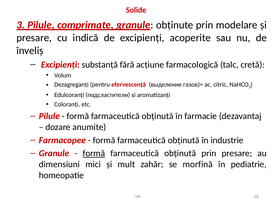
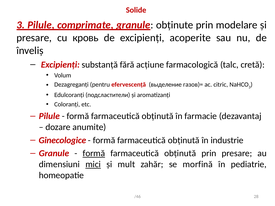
indică: indică -> кровь (86, 38)
Farmacopee: Farmacopee -> Ginecologice (62, 140)
mici underline: none -> present (93, 165)
